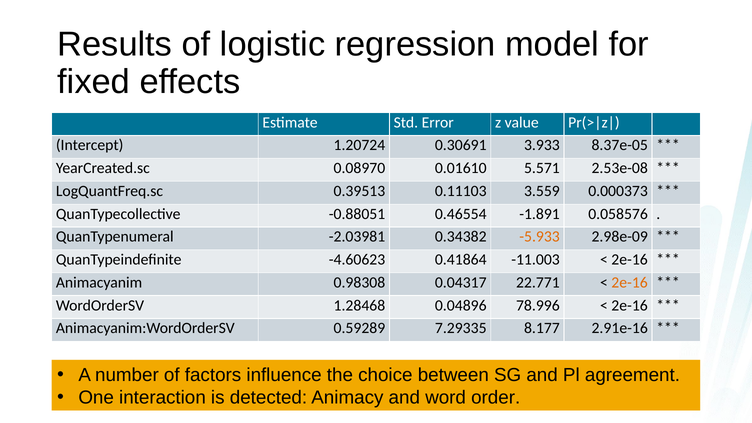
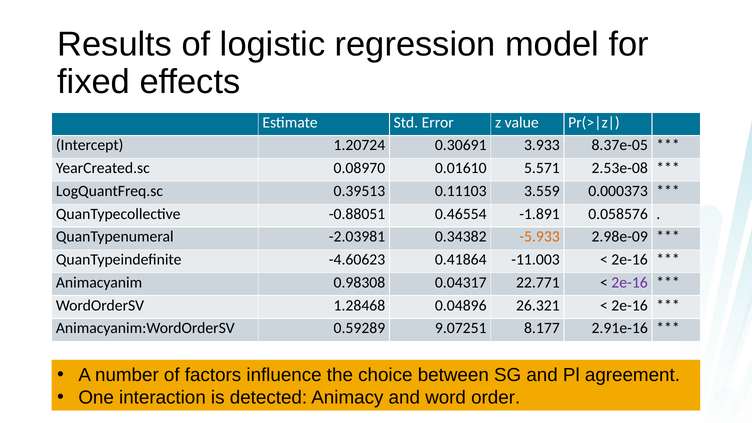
2e-16 colour: orange -> purple (630, 282)
78.996: 78.996 -> 26.321 (538, 305)
7.29335: 7.29335 -> 9.07251 (461, 328)
